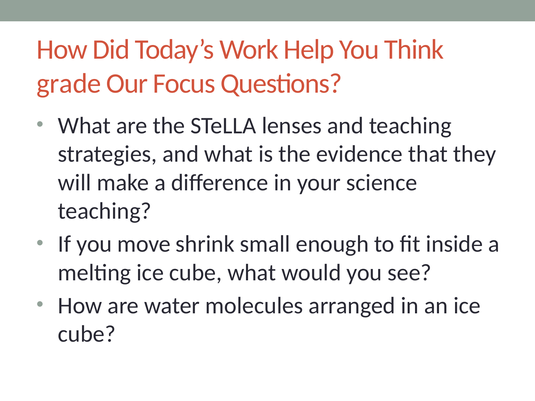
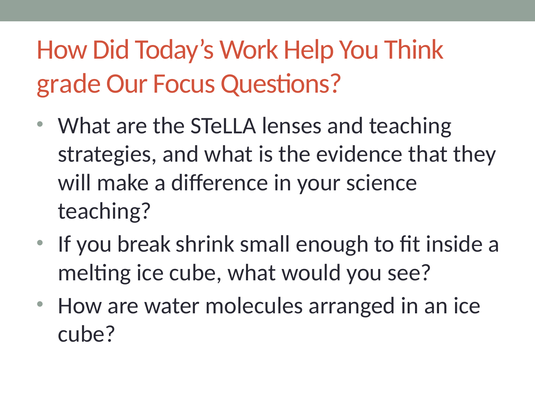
move: move -> break (144, 244)
